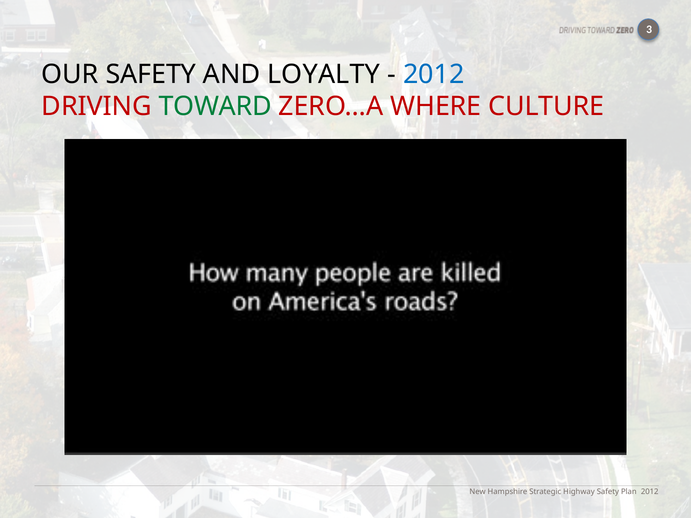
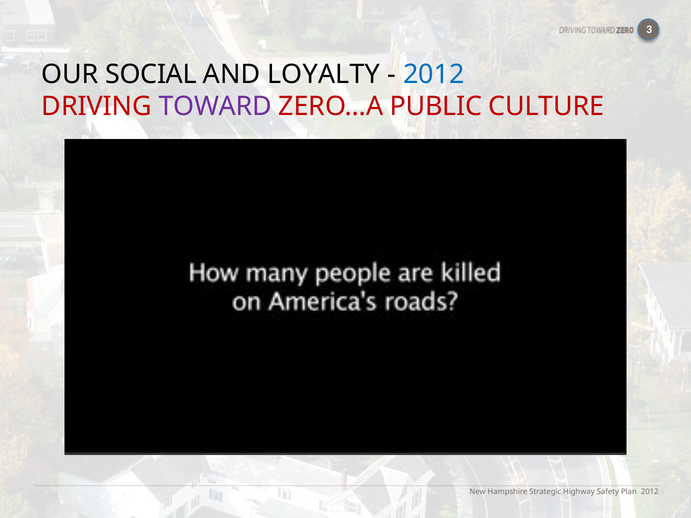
OUR SAFETY: SAFETY -> SOCIAL (151, 74)
TOWARD colour: green -> purple (215, 106)
WHERE: WHERE -> PUBLIC (436, 106)
